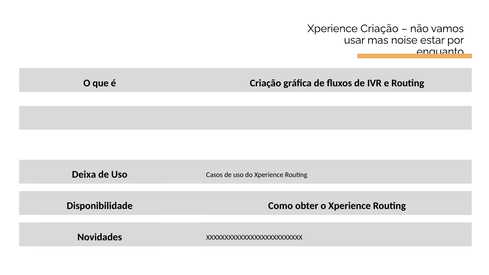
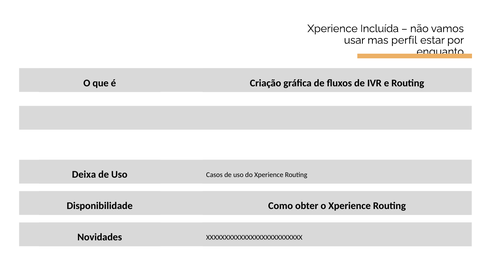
Xperience Criação: Criação -> Incluída (380, 29)
noise: noise -> perfil (404, 40)
